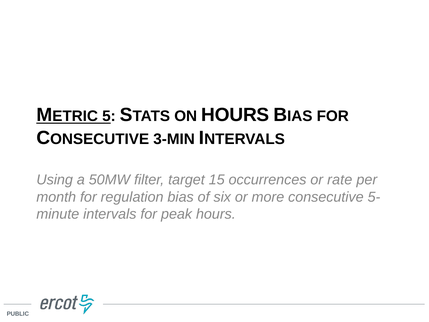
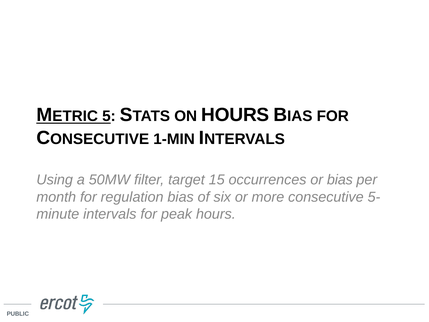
3-MIN: 3-MIN -> 1-MIN (174, 139)
or rate: rate -> bias (340, 180)
